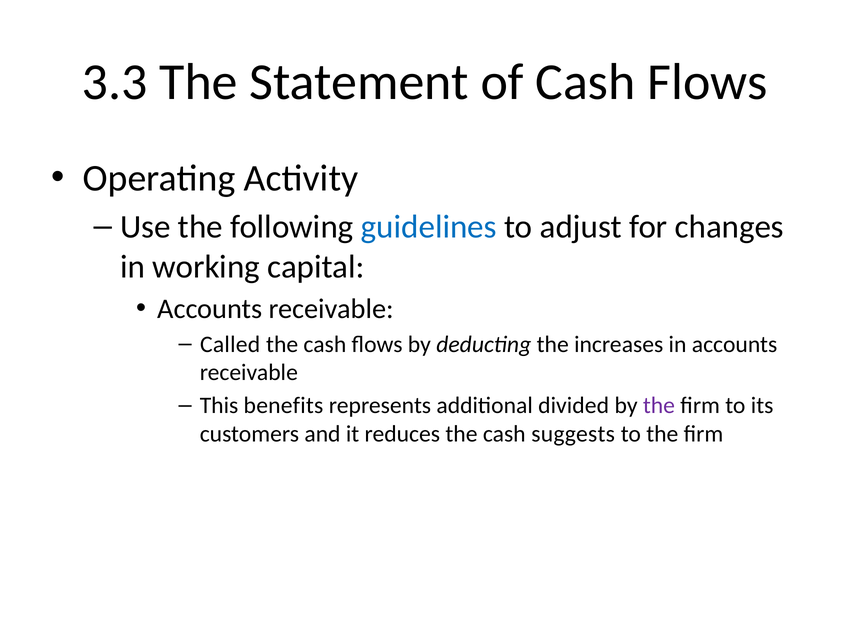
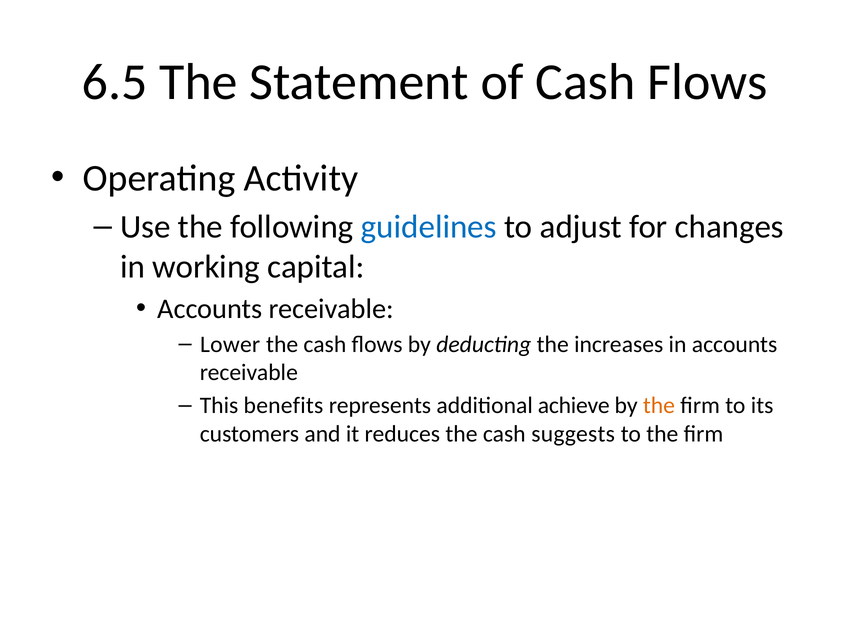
3.3: 3.3 -> 6.5 (115, 82)
Called: Called -> Lower (230, 345)
divided: divided -> achieve (574, 406)
the colour: purple -> orange (659, 406)
